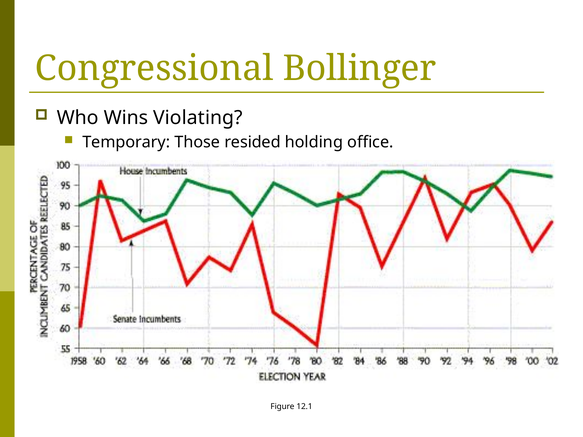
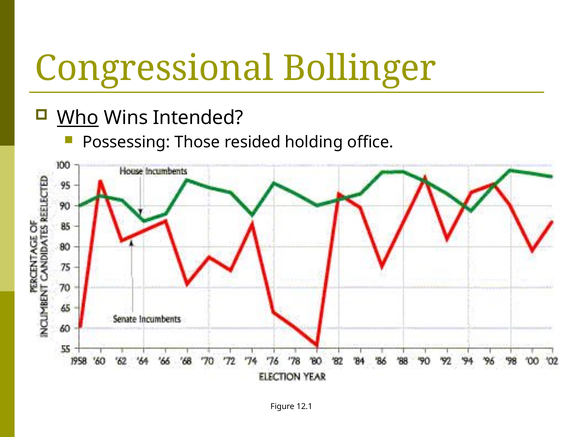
Who underline: none -> present (78, 118)
Violating: Violating -> Intended (198, 118)
Temporary: Temporary -> Possessing (126, 142)
